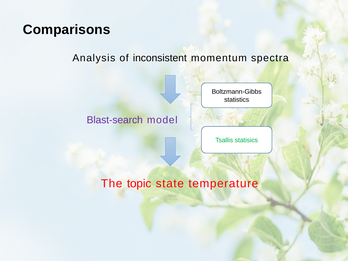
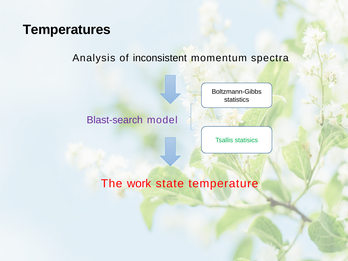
Comparisons: Comparisons -> Temperatures (67, 30)
topic: topic -> work (139, 184)
